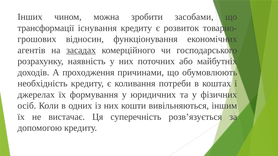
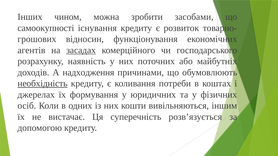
трансформації: трансформації -> самоокупності (46, 28)
проходження: проходження -> надходження (88, 73)
необхідність underline: none -> present (42, 84)
